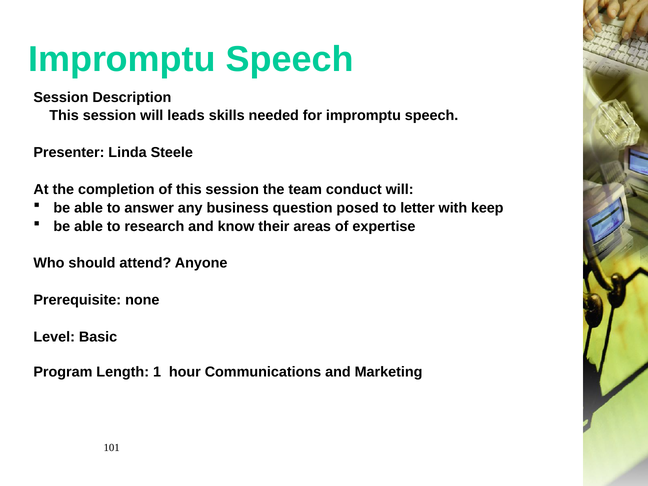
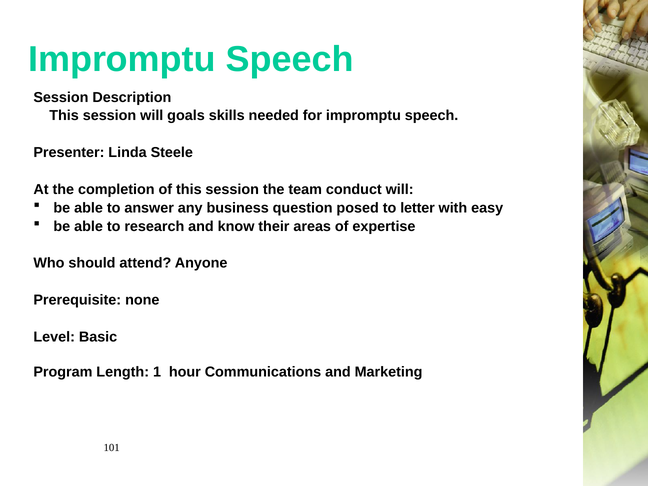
leads: leads -> goals (186, 116)
keep: keep -> easy (487, 208)
